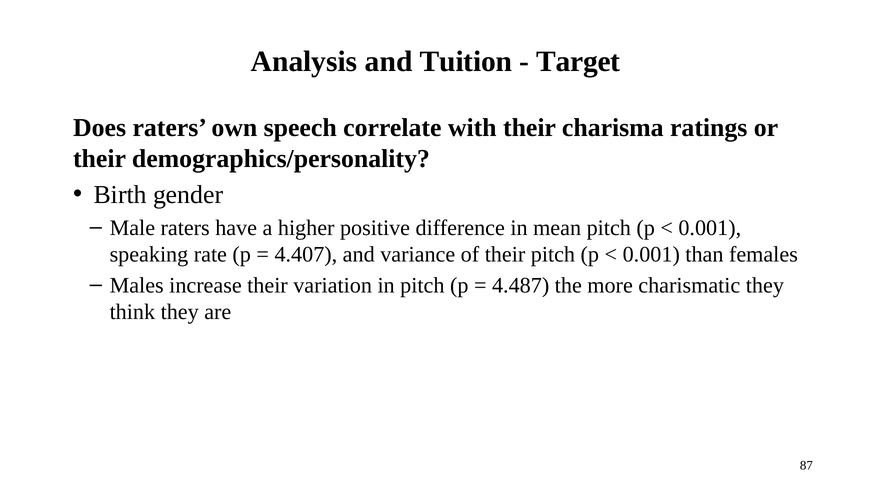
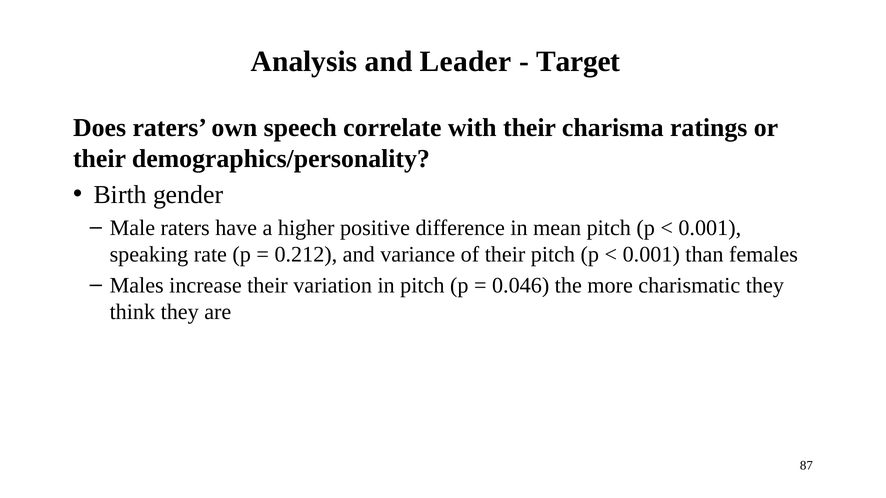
Tuition: Tuition -> Leader (466, 62)
4.407: 4.407 -> 0.212 (306, 254)
4.487: 4.487 -> 0.046 (521, 285)
